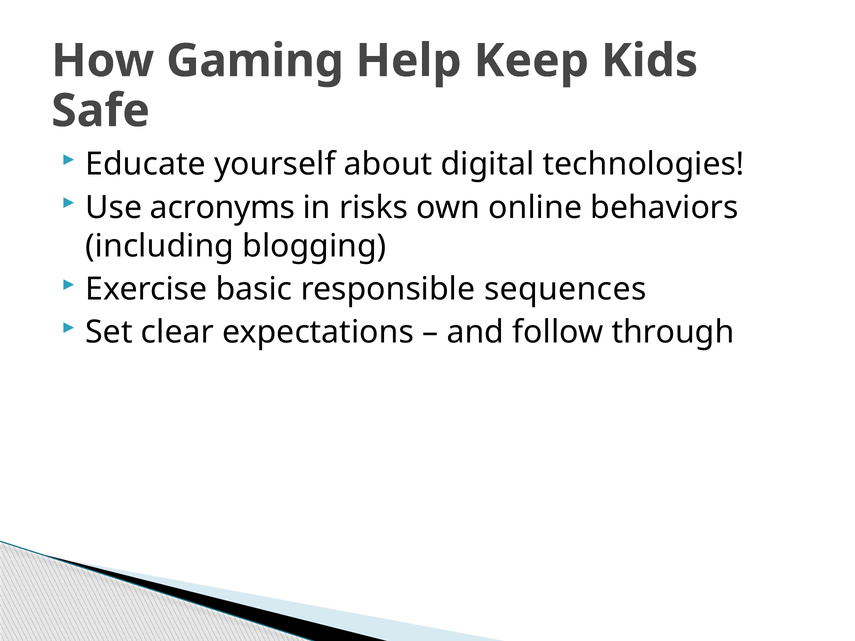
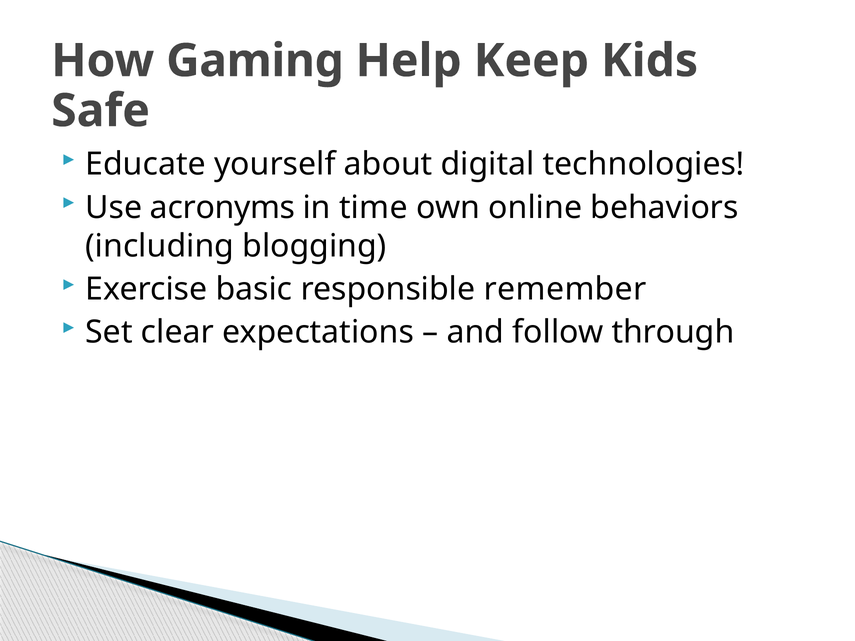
risks: risks -> time (373, 208)
sequences: sequences -> remember (565, 289)
